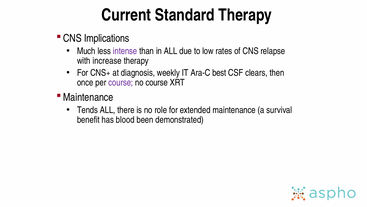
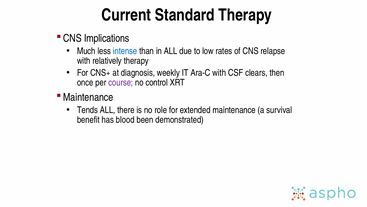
intense colour: purple -> blue (125, 51)
increase: increase -> relatively (107, 61)
Ara-C best: best -> with (219, 73)
no course: course -> control (157, 82)
